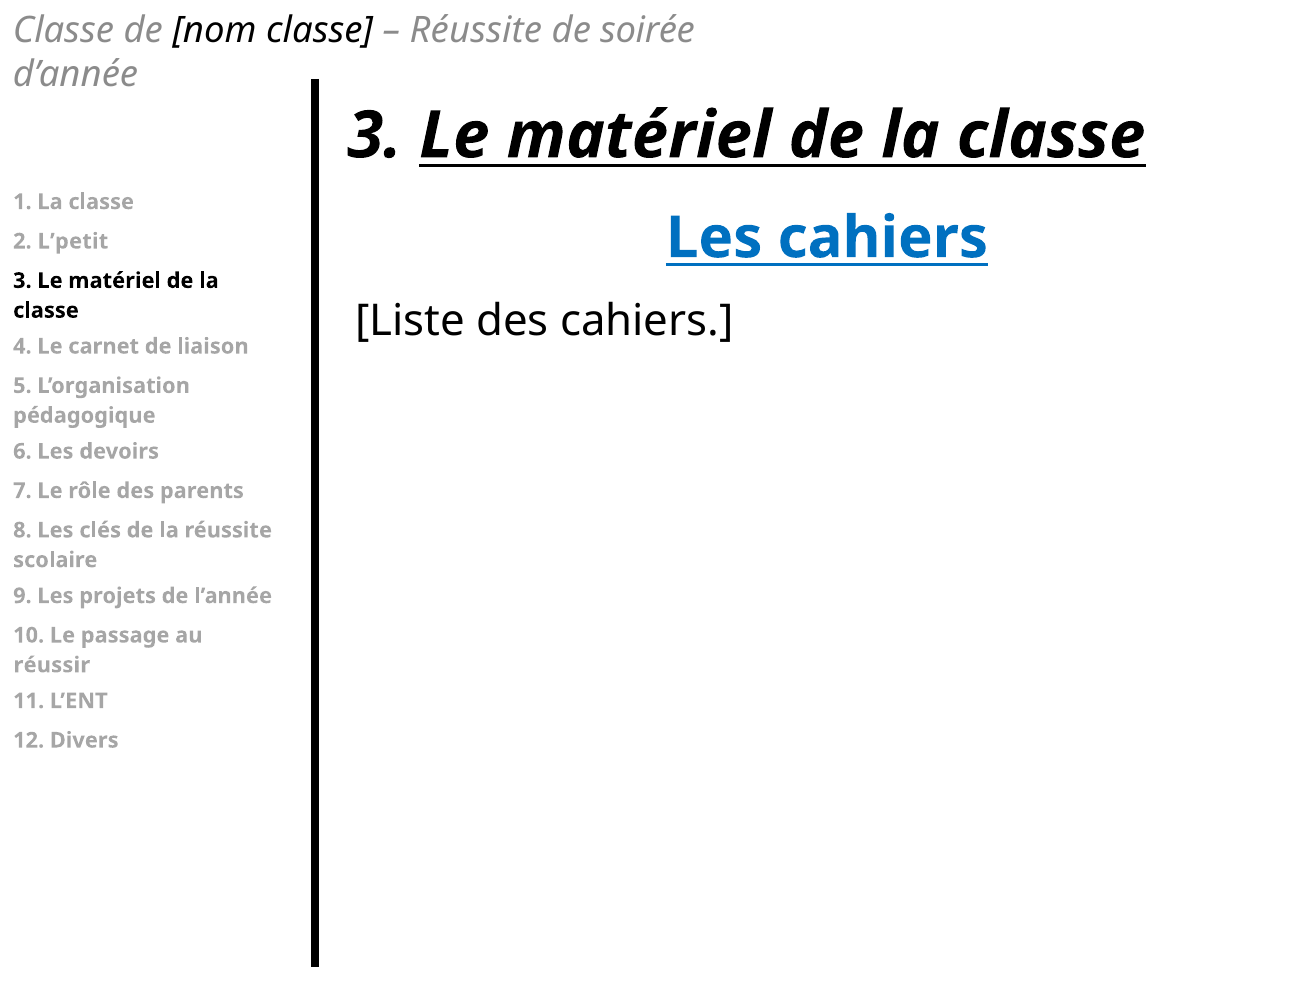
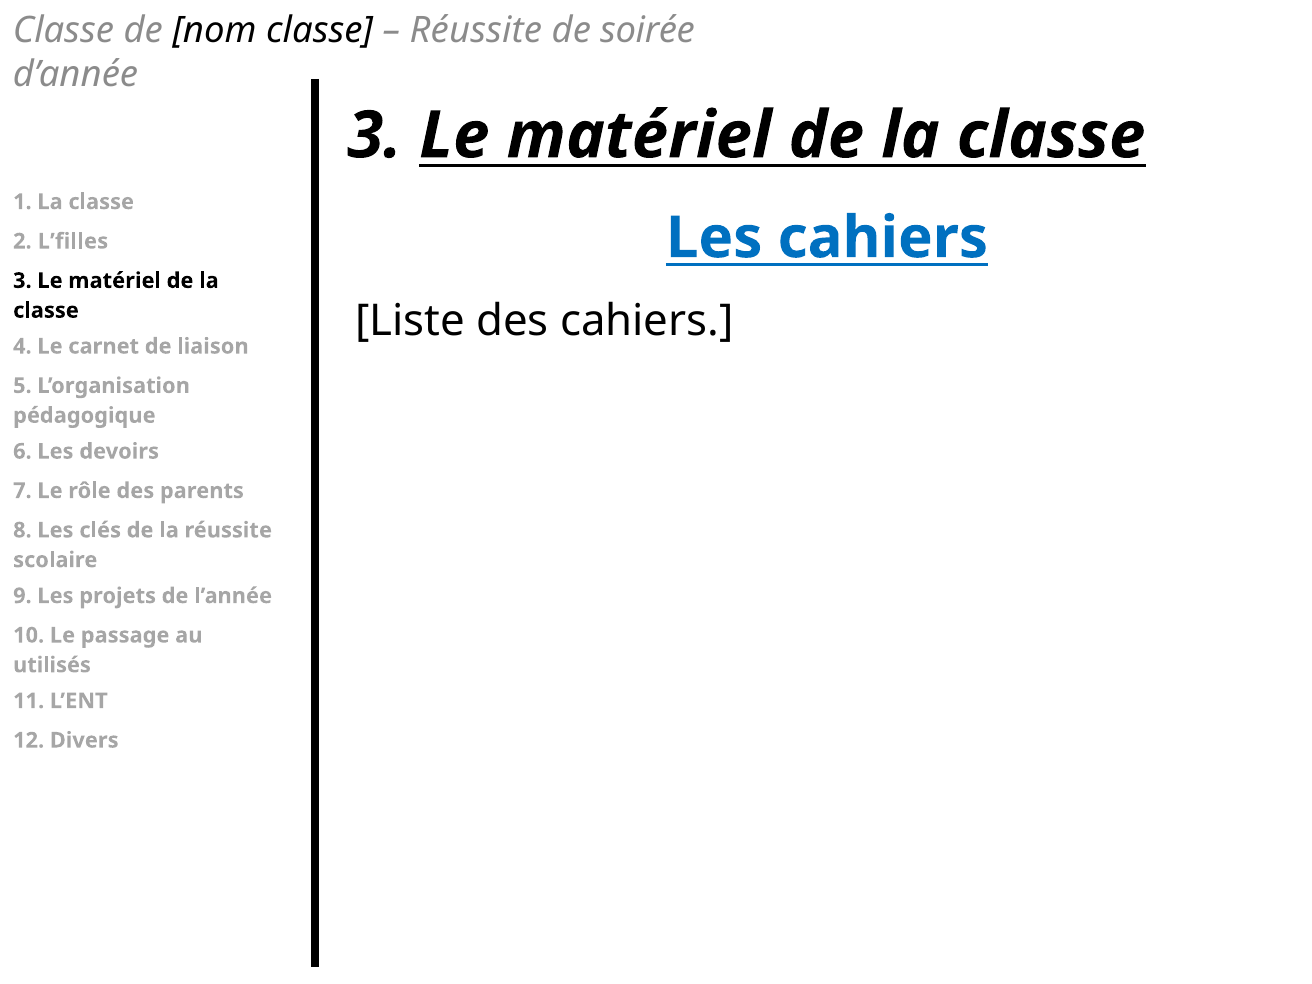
L’petit: L’petit -> L’filles (73, 241)
réussir: réussir -> utilisés (52, 665)
